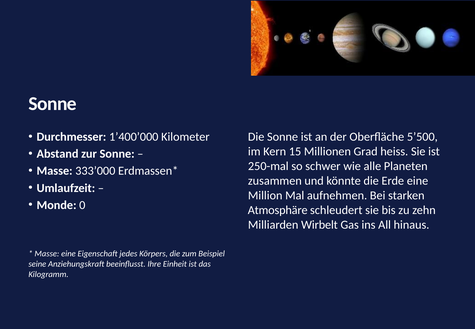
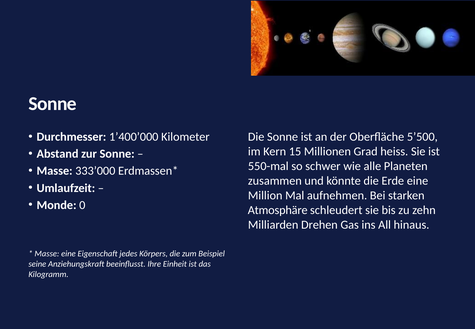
250-mal: 250-mal -> 550-mal (268, 166)
Wirbelt: Wirbelt -> Drehen (319, 225)
